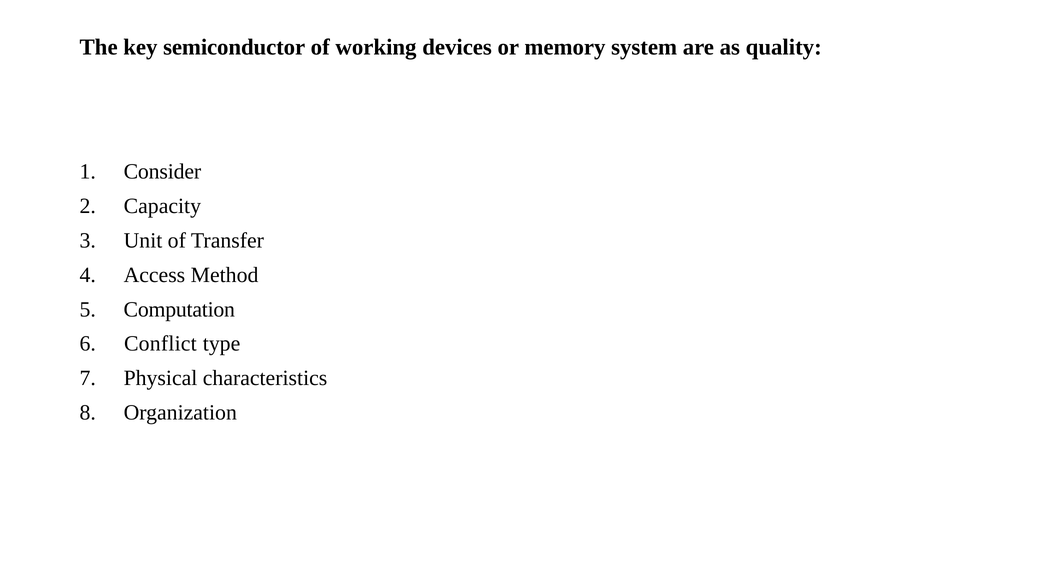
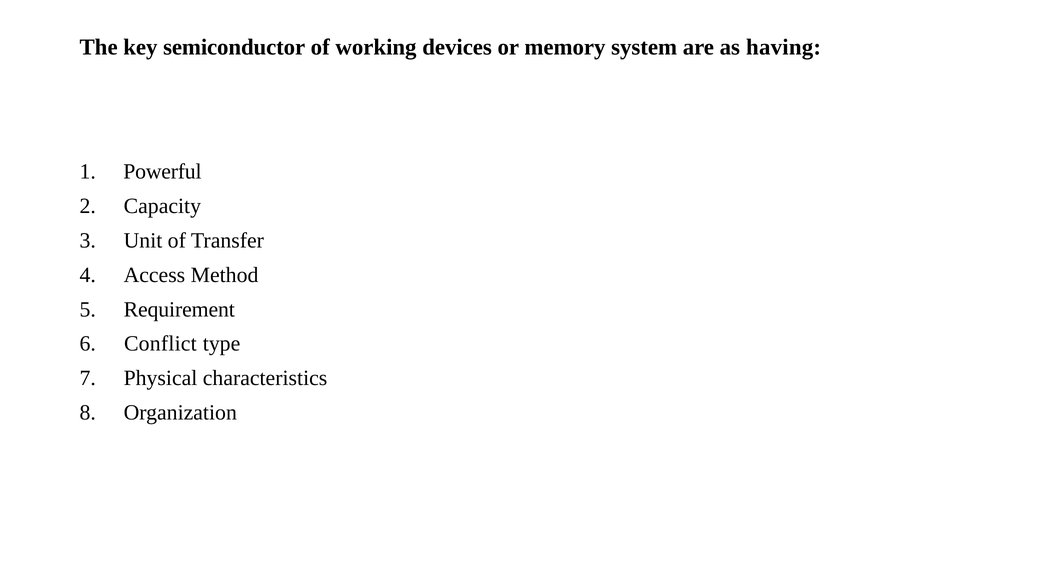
quality: quality -> having (784, 47)
Consider: Consider -> Powerful (162, 172)
Computation: Computation -> Requirement (179, 309)
